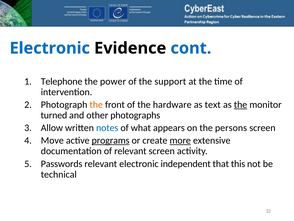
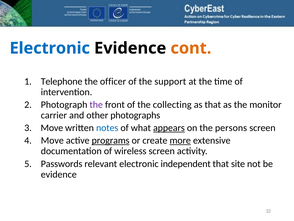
cont colour: blue -> orange (191, 48)
power: power -> officer (113, 81)
the colour: orange -> purple (96, 104)
hardware: hardware -> collecting (172, 104)
as text: text -> that (213, 104)
the underline: present -> none (241, 104)
turned: turned -> carrier (54, 115)
Allow: Allow -> Move (52, 128)
appears underline: none -> present (169, 128)
of relevant: relevant -> wireless (130, 151)
this: this -> site (238, 163)
technical: technical -> evidence (59, 174)
